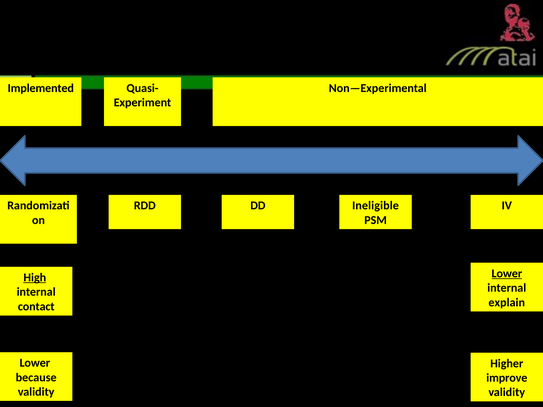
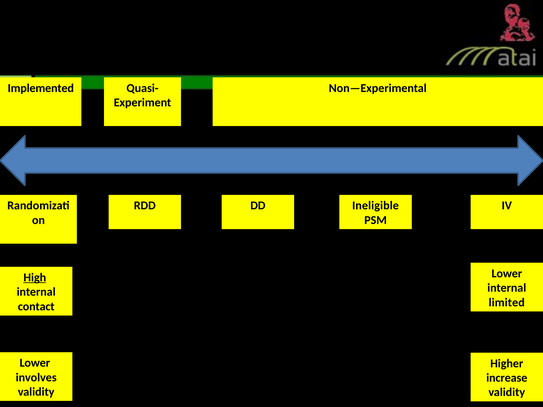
Lower underline: present -> none (507, 274)
explain: explain -> limited (507, 303)
because: because -> involves (36, 378)
improve: improve -> increase (507, 378)
